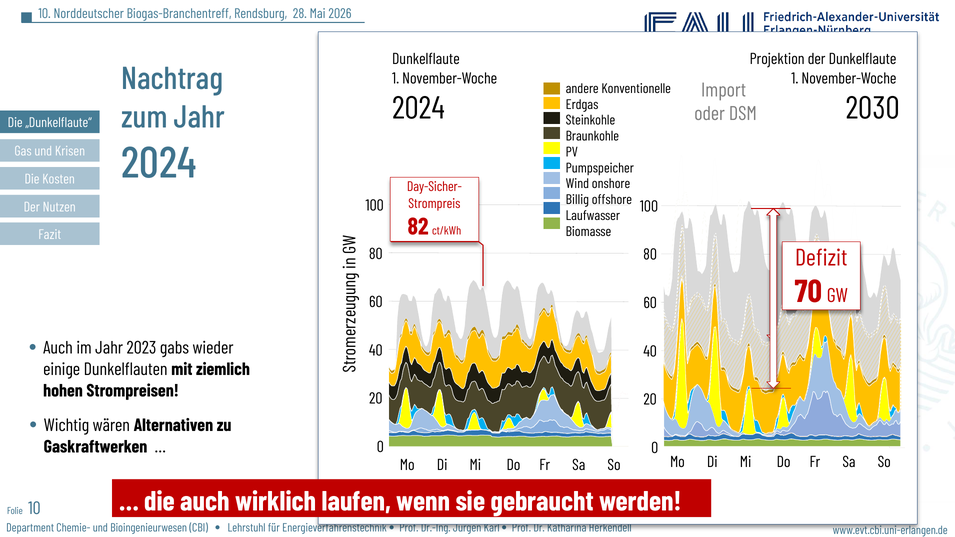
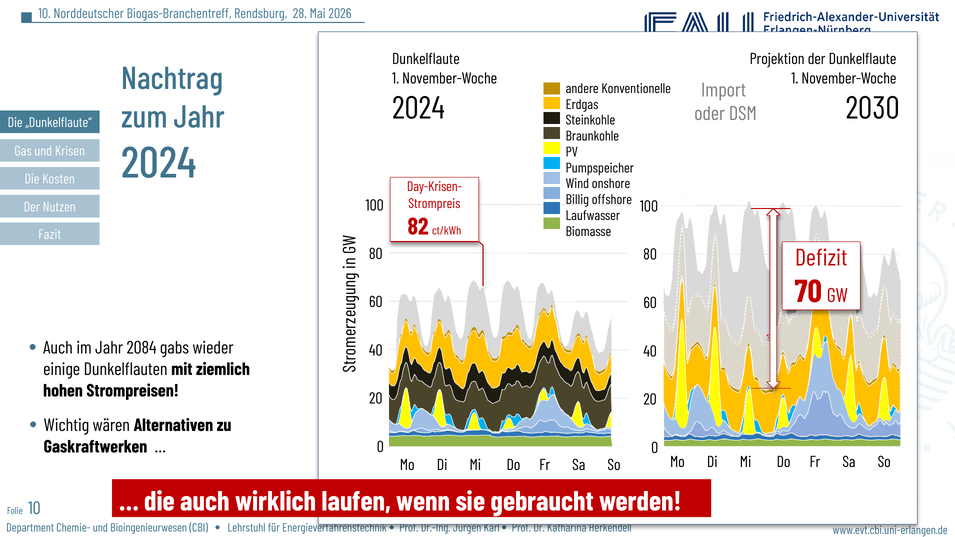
Day-Sicher-: Day-Sicher- -> Day-Krisen- (434, 187)
2023: 2023 -> 2084 (142, 348)
